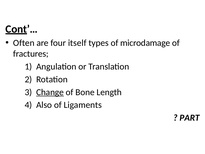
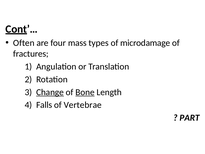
itself: itself -> mass (77, 43)
Bone underline: none -> present (85, 92)
Also: Also -> Falls (44, 105)
Ligaments: Ligaments -> Vertebrae (83, 105)
